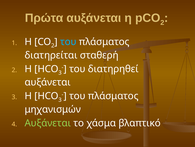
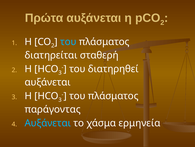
μηχανισμών: μηχανισμών -> παράγοντας (53, 109)
Αυξάνεται colour: light green -> light blue (48, 123)
βλαπτικό: βλαπτικό -> ερμηνεία (139, 123)
